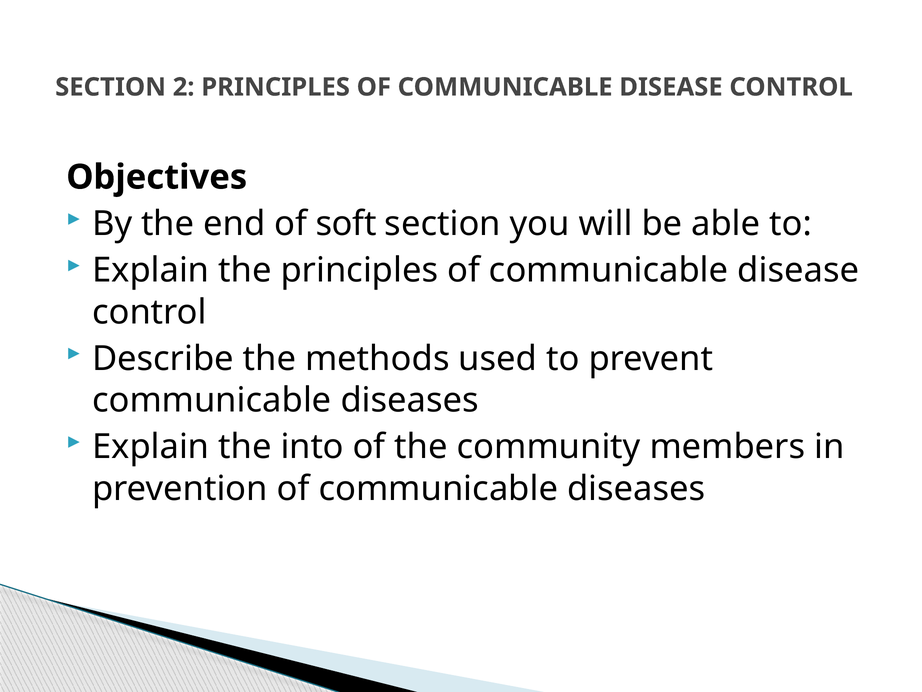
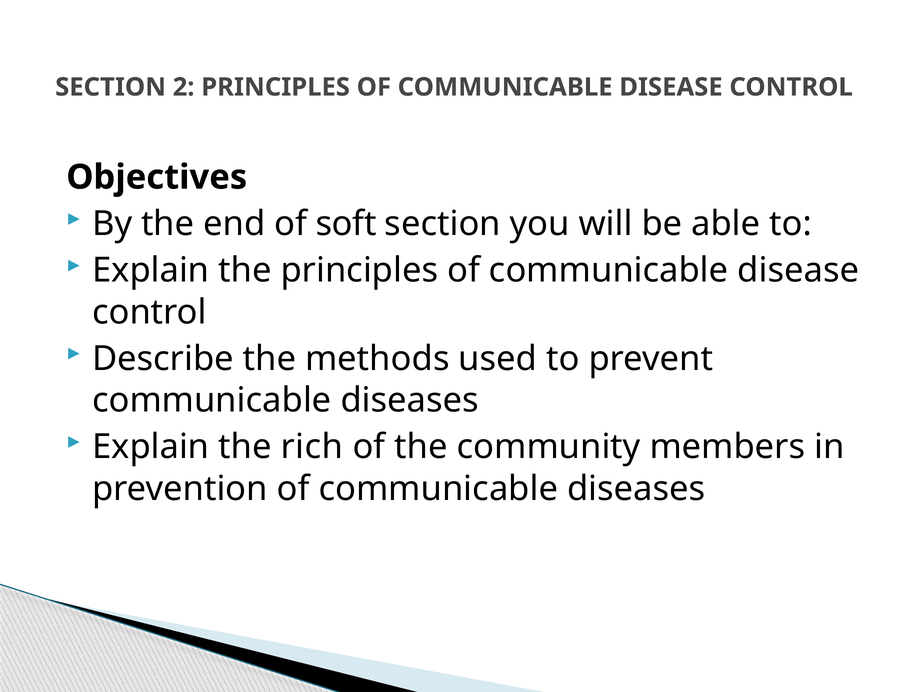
into: into -> rich (312, 447)
